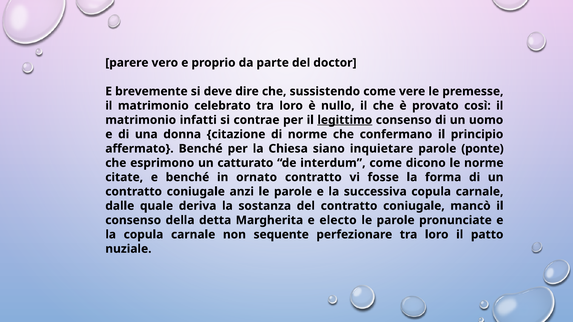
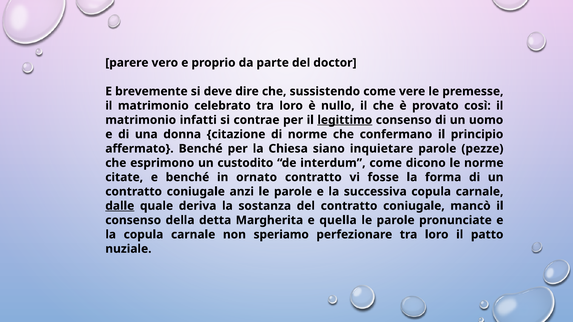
ponte: ponte -> pezze (482, 149)
catturato: catturato -> custodito (245, 163)
dalle underline: none -> present (120, 206)
electo: electo -> quella (338, 220)
sequente: sequente -> speriamo (281, 235)
